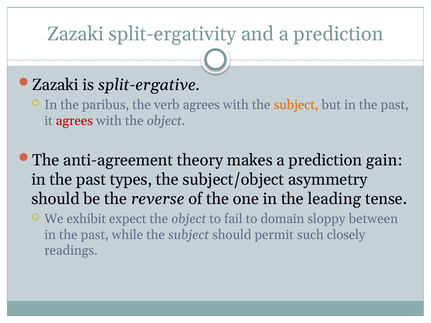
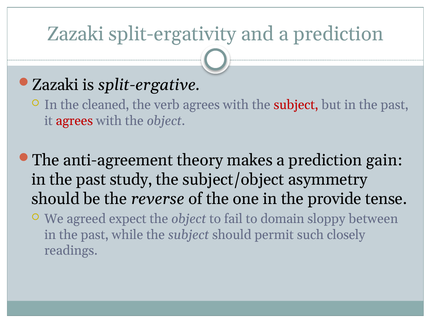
paribus: paribus -> cleaned (106, 105)
subject colour: orange -> red (296, 105)
types: types -> study (131, 180)
leading: leading -> provide (335, 199)
exhibit: exhibit -> agreed (86, 219)
